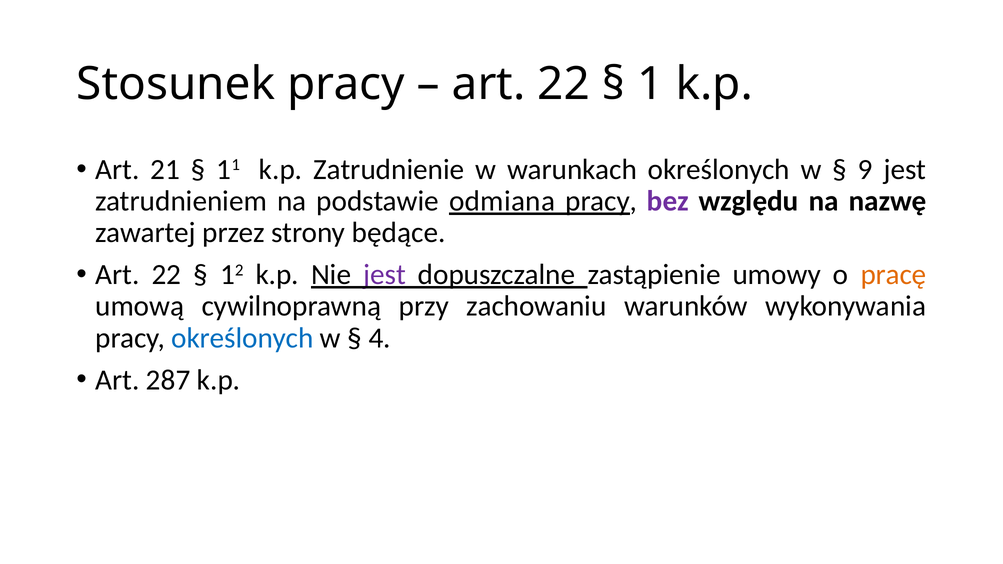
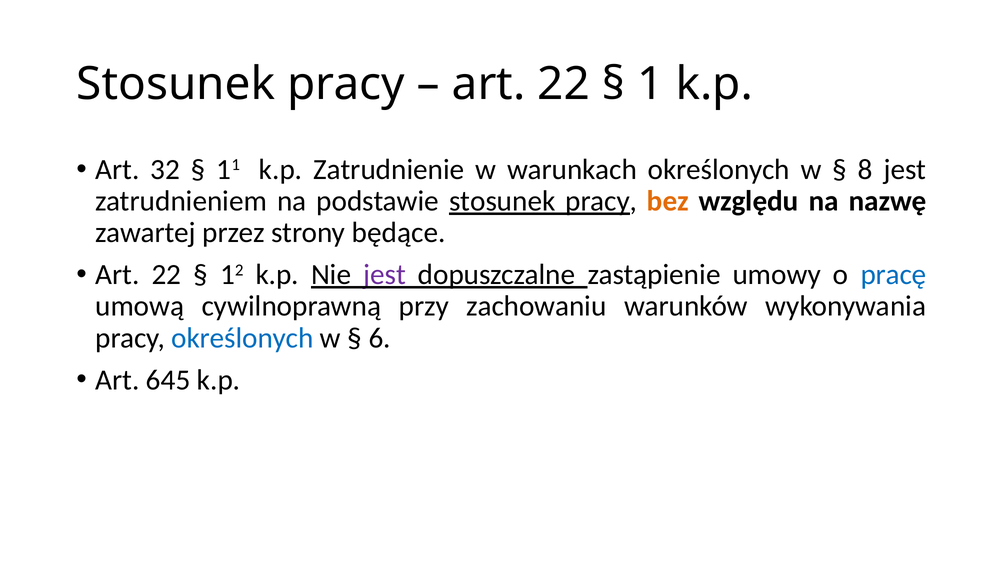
21: 21 -> 32 (165, 170)
9: 9 -> 8 (865, 170)
podstawie odmiana: odmiana -> stosunek (502, 201)
bez colour: purple -> orange (668, 201)
pracę colour: orange -> blue (893, 275)
4: 4 -> 6 (380, 338)
287: 287 -> 645 (168, 380)
